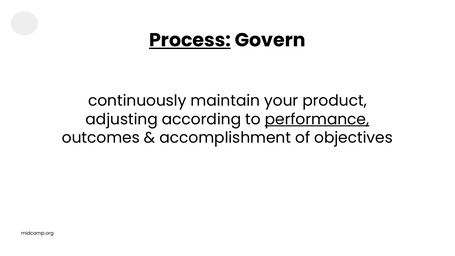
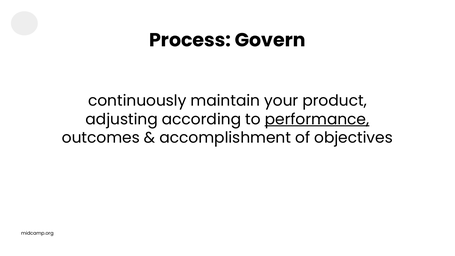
Process underline: present -> none (190, 40)
